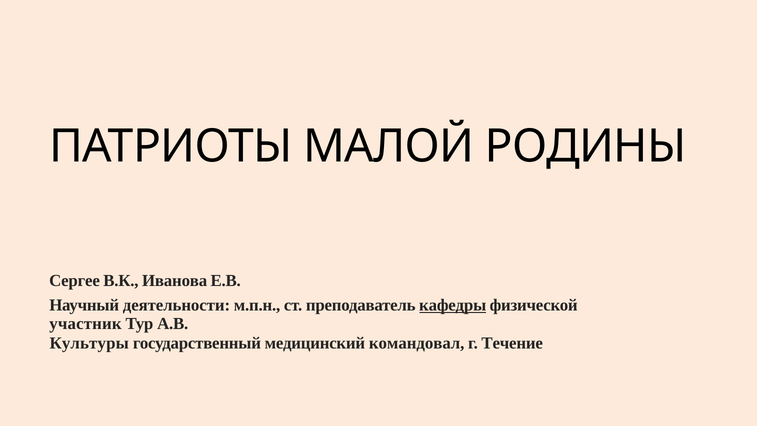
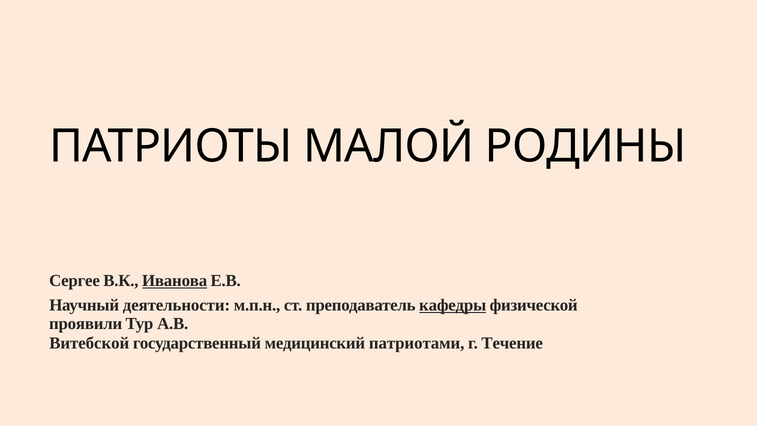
Иванова underline: none -> present (175, 280)
участник: участник -> проявили (86, 324)
Культуры: Культуры -> Витебской (89, 343)
командовал: командовал -> патриотами (417, 343)
